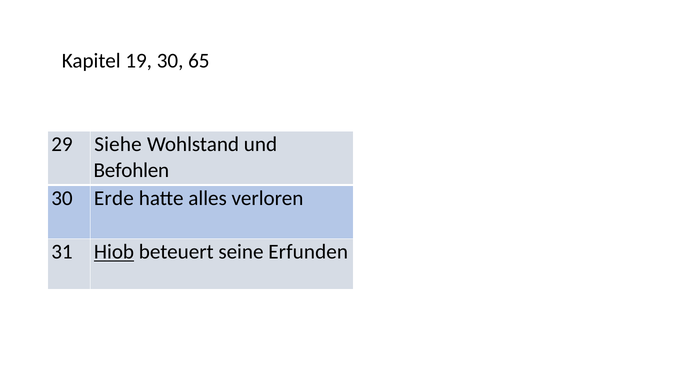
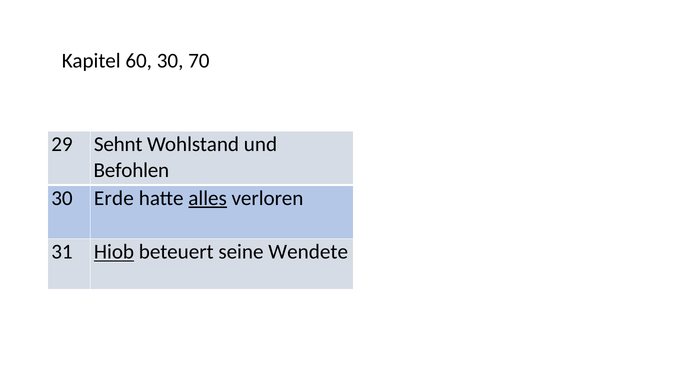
19: 19 -> 60 (139, 61)
65: 65 -> 70 (199, 61)
Siehe: Siehe -> Sehnt (118, 145)
alles underline: none -> present (208, 198)
Erfunden: Erfunden -> Wendete (308, 252)
